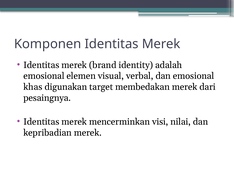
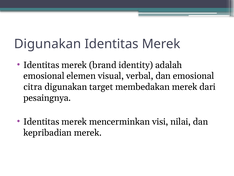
Komponen: Komponen -> Digunakan (48, 44)
khas: khas -> citra (33, 87)
